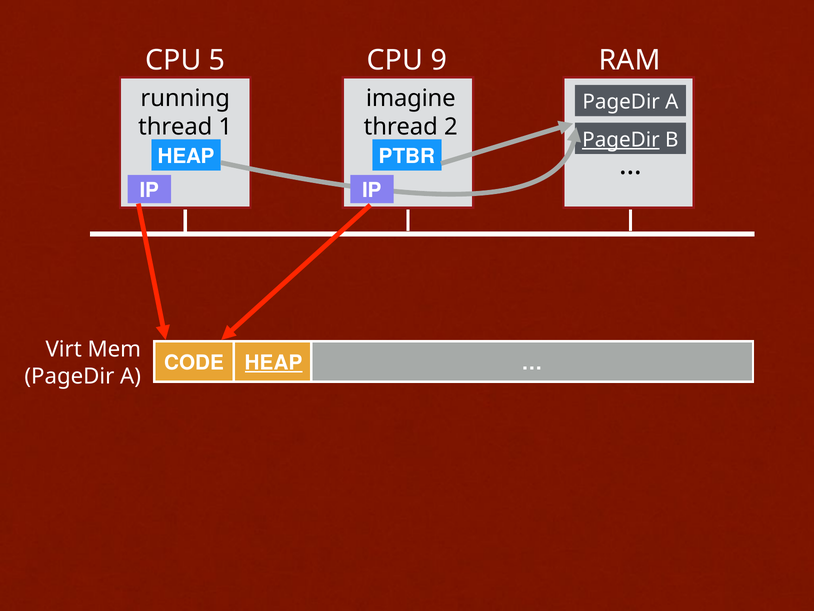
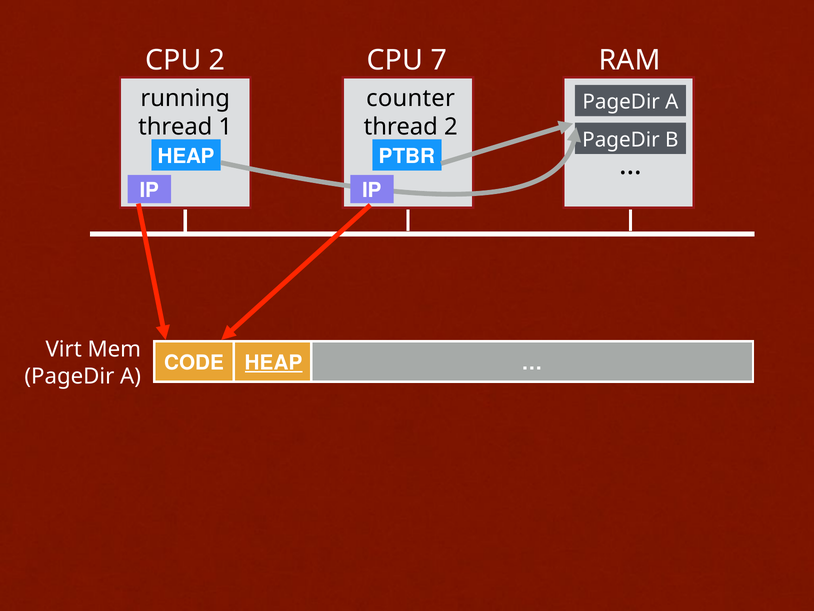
CPU 5: 5 -> 2 (217, 60)
9: 9 -> 7 (439, 60)
imagine: imagine -> counter (411, 98)
PageDir underline: present -> none (621, 140)
